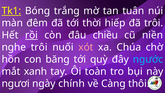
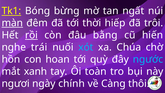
trắng: trắng -> bừng (67, 11)
tuân: tuân -> ngất (133, 11)
màn underline: none -> present (12, 23)
chiều: chiều -> bằng (105, 35)
niền: niền -> hiến (153, 35)
nghe trôi: trôi -> trái (39, 47)
xót colour: pink -> light blue (86, 47)
băng: băng -> hoan (58, 59)
